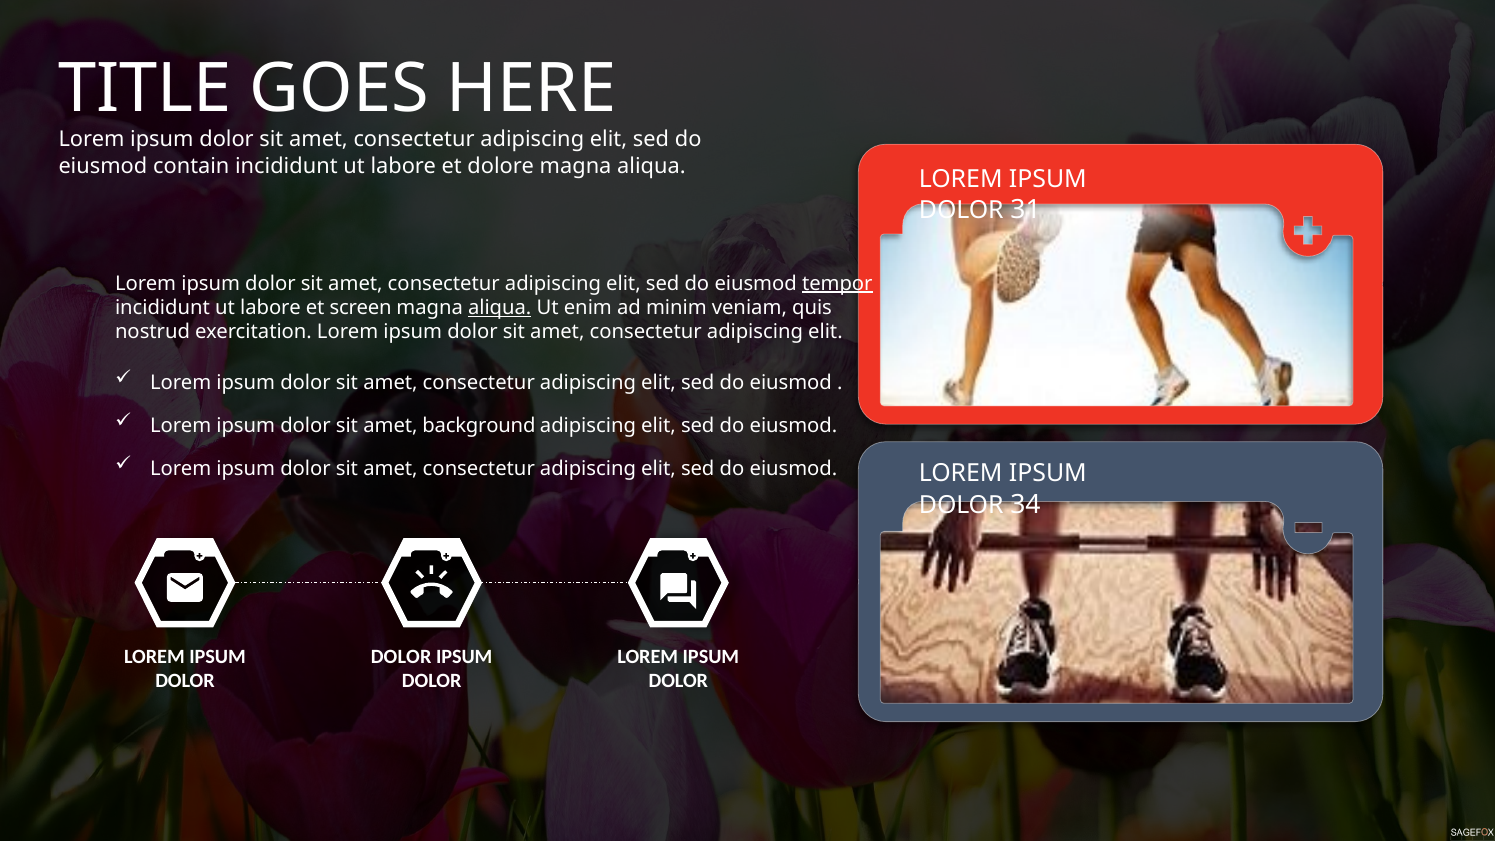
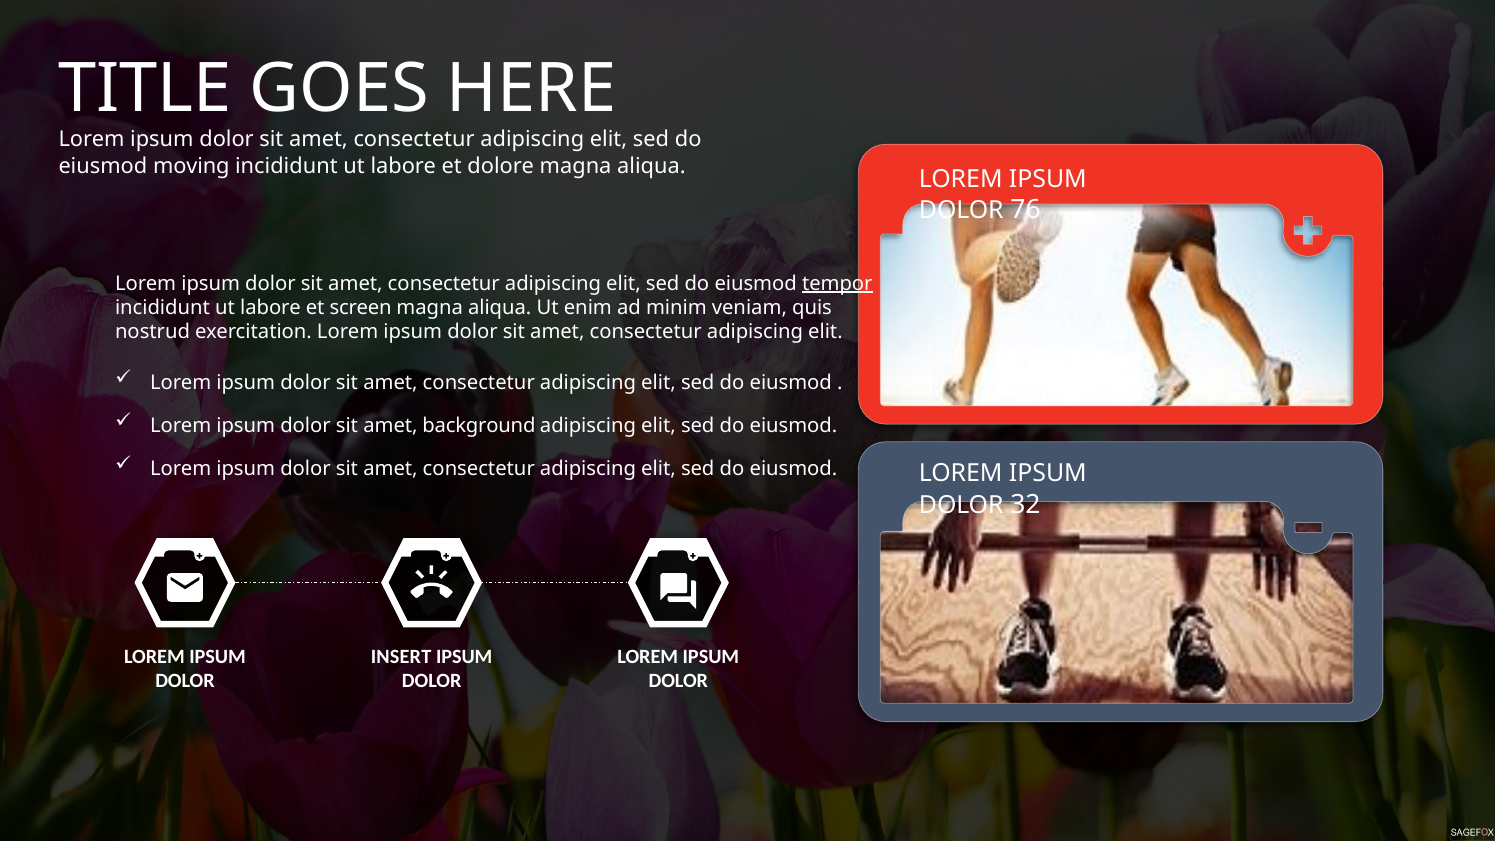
contain: contain -> moving (191, 166)
31: 31 -> 76 (1026, 210)
aliqua underline: present -> none (500, 308)
34: 34 -> 32 (1025, 505)
DOLOR: DOLOR -> INSERT (401, 657)
